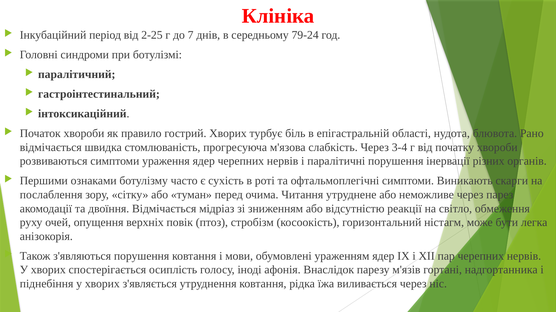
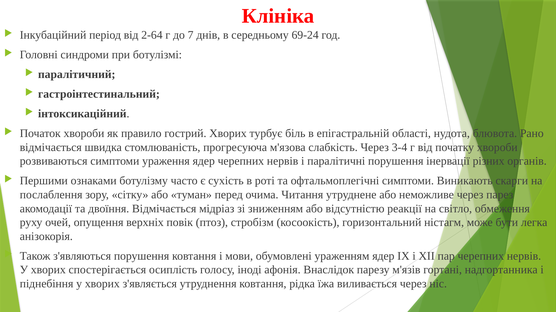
2-25: 2-25 -> 2-64 (152, 35)
79-24: 79-24 -> 69-24 (305, 35)
